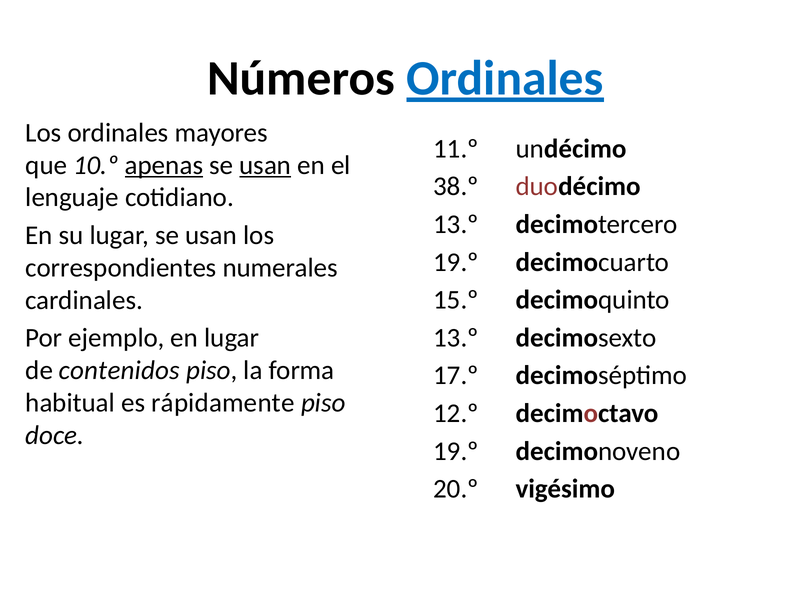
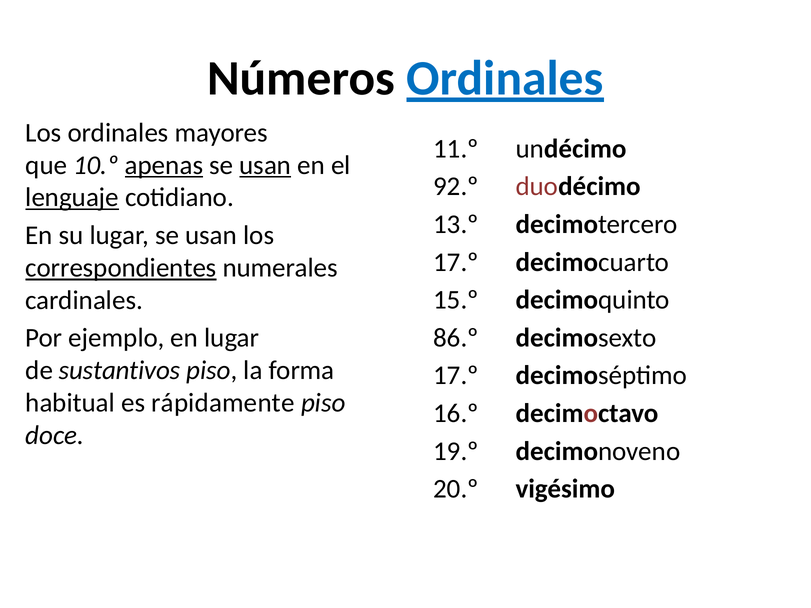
38.º: 38.º -> 92.º (456, 187)
lenguaje underline: none -> present (72, 198)
19.º: 19.º -> 17.º (456, 262)
correspondientes underline: none -> present (121, 268)
13.º: 13.º -> 86.º (456, 338)
contenidos: contenidos -> sustantivos (120, 371)
12.º: 12.º -> 16.º (456, 414)
